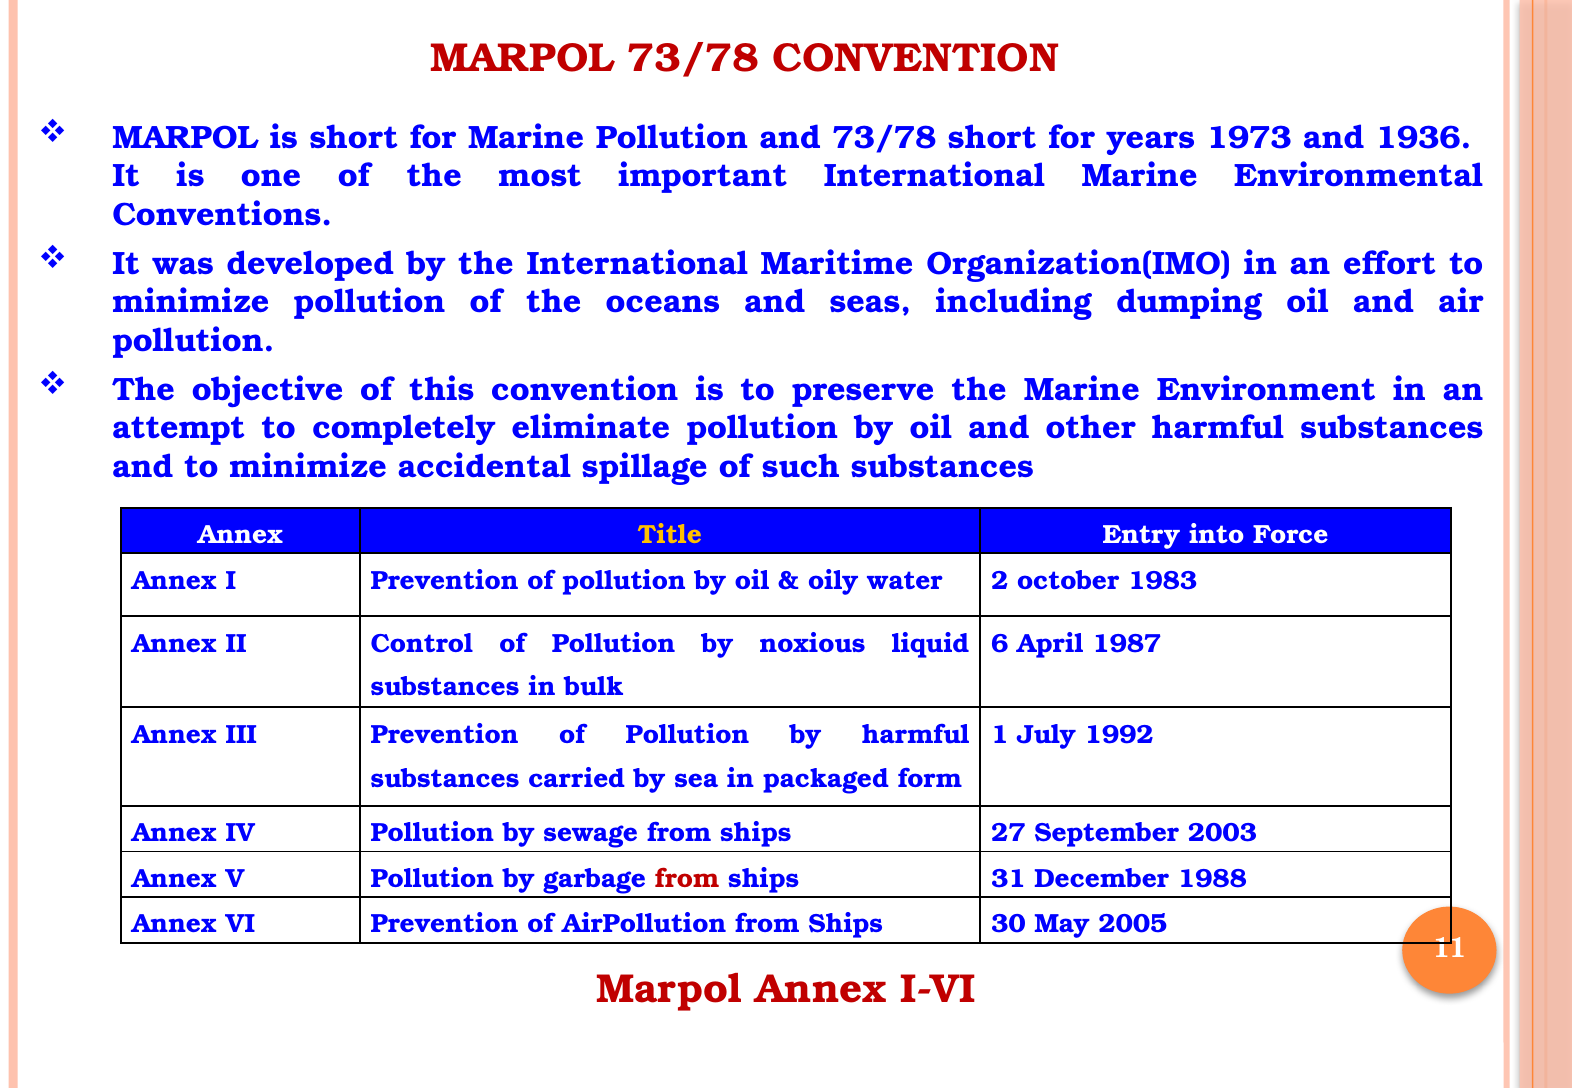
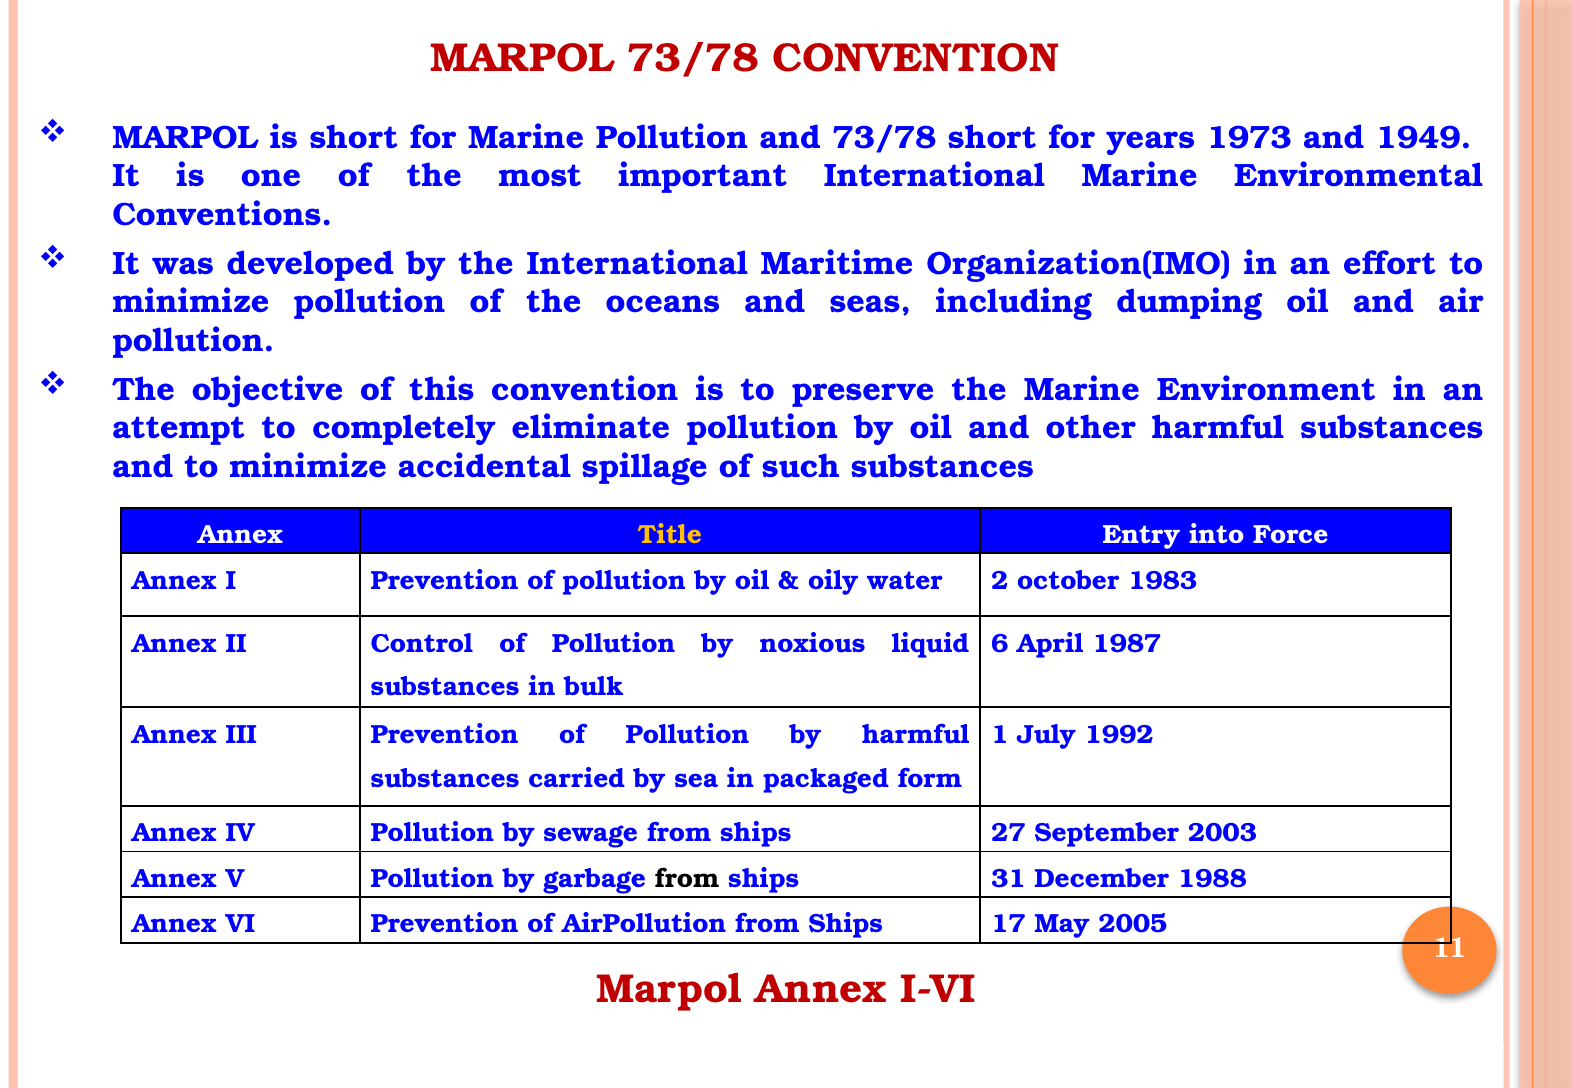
1936: 1936 -> 1949 (1424, 138)
from colour: red -> black (687, 879)
30: 30 -> 17 (1008, 925)
